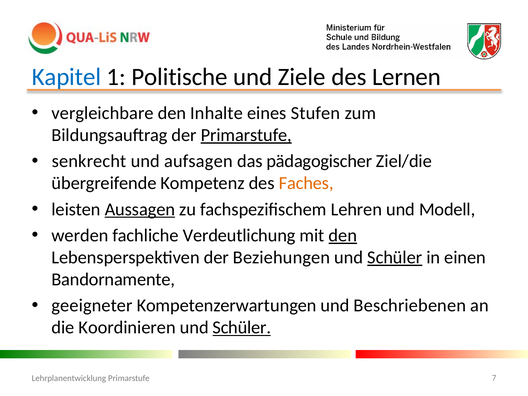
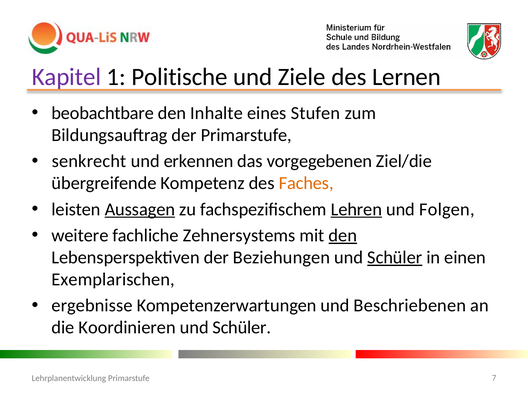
Kapitel colour: blue -> purple (66, 77)
vergleichbare: vergleichbare -> beobachtbare (103, 113)
Primarstufe underline: present -> none (246, 135)
aufsagen: aufsagen -> erkennen (199, 161)
pädagogischer: pädagogischer -> vorgegebenen (319, 161)
Lehren underline: none -> present (356, 209)
Modell: Modell -> Folgen (447, 209)
werden: werden -> weitere (80, 235)
Verdeutlichung: Verdeutlichung -> Zehnersystems (239, 235)
Bandornamente: Bandornamente -> Exemplarischen (113, 279)
geeigneter: geeigneter -> ergebnisse (92, 306)
Schüler underline: present -> none (242, 328)
